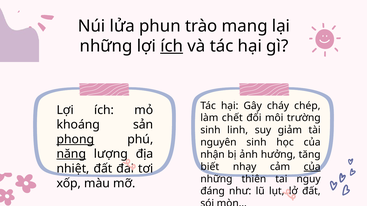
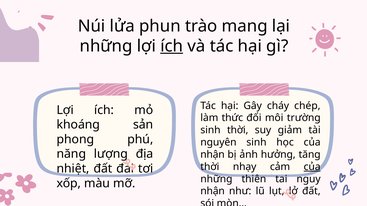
chết: chết -> thức (232, 118)
sinh linh: linh -> thời (238, 130)
phong underline: present -> none (75, 140)
năng underline: present -> none (71, 154)
biết: biết -> thời (210, 167)
đáng: đáng -> nhận (213, 192)
